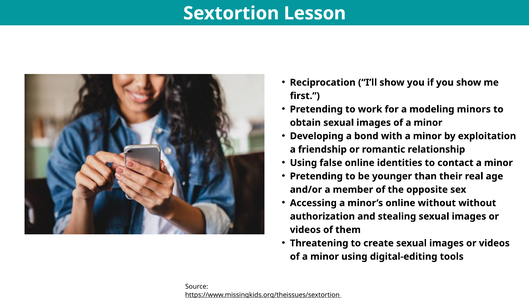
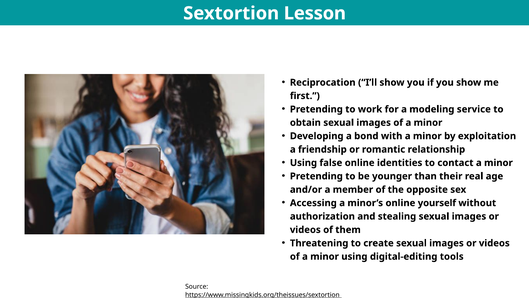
minors: minors -> service (474, 109)
online without: without -> yourself (437, 203)
